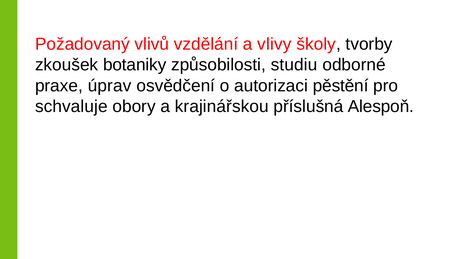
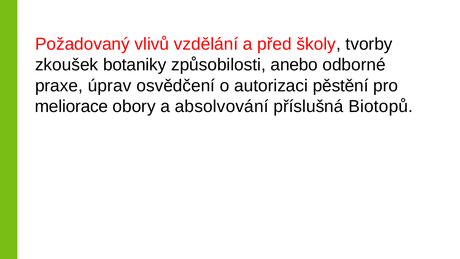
vlivy: vlivy -> před (275, 44)
studiu: studiu -> anebo (294, 65)
schvaluje: schvaluje -> meliorace (71, 106)
krajinářskou: krajinářskou -> absolvování (222, 106)
Alespoň: Alespoň -> Biotopů (381, 106)
